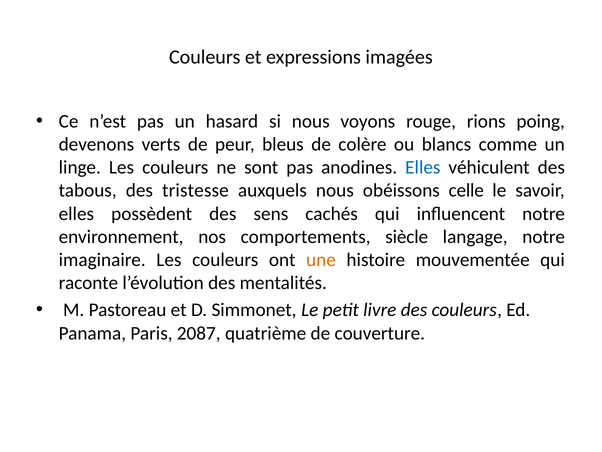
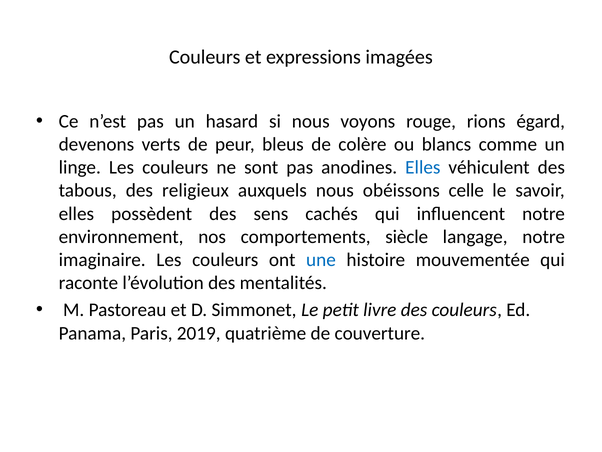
poing: poing -> égard (541, 121)
tristesse: tristesse -> religieux (195, 190)
une colour: orange -> blue (321, 260)
2087: 2087 -> 2019 (199, 333)
